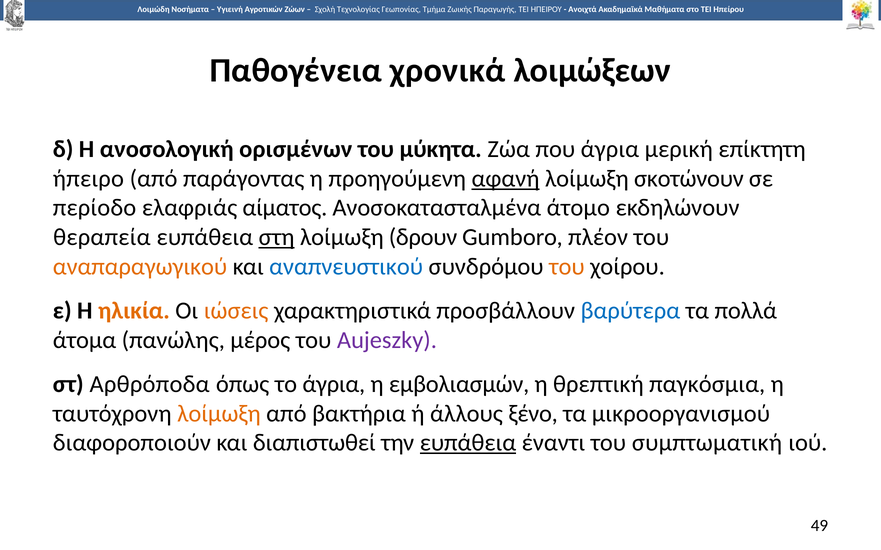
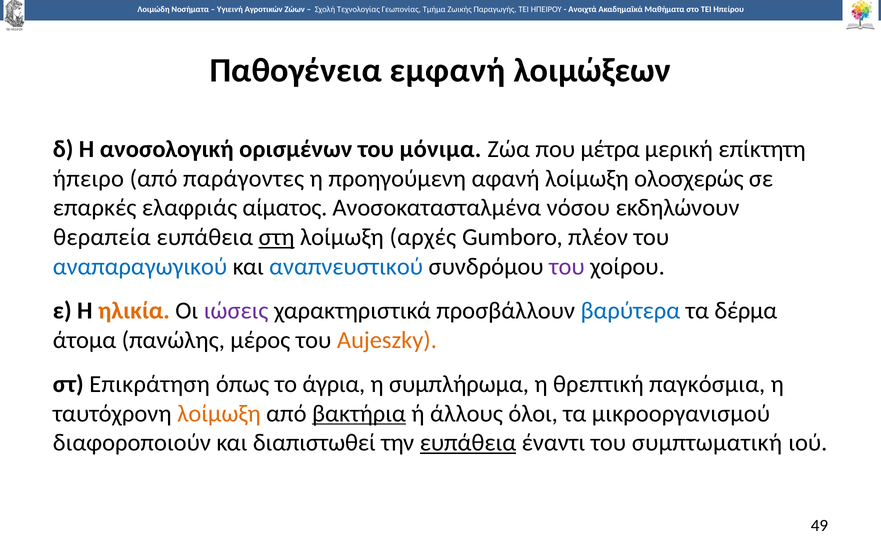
χρονικά: χρονικά -> εμφανή (448, 70)
μύκητα: μύκητα -> μόνιμα (440, 149)
που άγρια: άγρια -> μέτρα (610, 149)
παράγοντας: παράγοντας -> παράγοντες (244, 179)
αφανή underline: present -> none (506, 179)
σκοτώνουν: σκοτώνουν -> ολοσχερώς (689, 179)
περίοδο: περίοδο -> επαρκές (95, 208)
άτομο: άτομο -> νόσου (578, 208)
δρουν: δρουν -> αρχές (423, 238)
αναπαραγωγικού colour: orange -> blue (140, 267)
του colour: orange -> purple (567, 267)
ιώσεις colour: orange -> purple (236, 311)
πολλά: πολλά -> δέρμα (746, 311)
Aujeszky colour: purple -> orange (387, 340)
Αρθρόποδα: Αρθρόποδα -> Επικράτηση (150, 385)
εμβολιασμών: εμβολιασμών -> συμπλήρωμα (459, 385)
βακτήρια underline: none -> present (359, 414)
ξένο: ξένο -> όλοι (533, 414)
